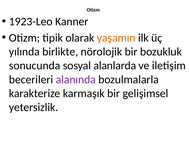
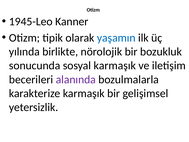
1923-Leo: 1923-Leo -> 1945-Leo (31, 22)
yaşamın colour: orange -> blue (116, 38)
sosyal alanlarda: alanlarda -> karmaşık (115, 65)
